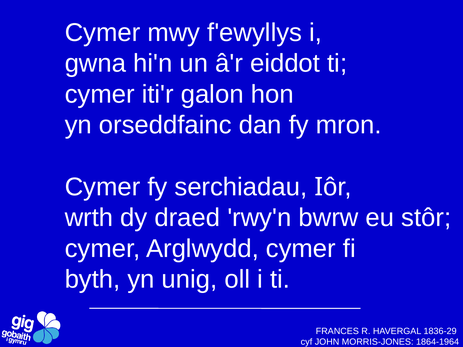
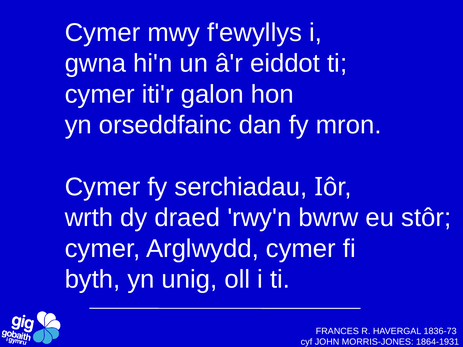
1836-29: 1836-29 -> 1836-73 (440, 331)
1864-1964: 1864-1964 -> 1864-1931 (438, 342)
